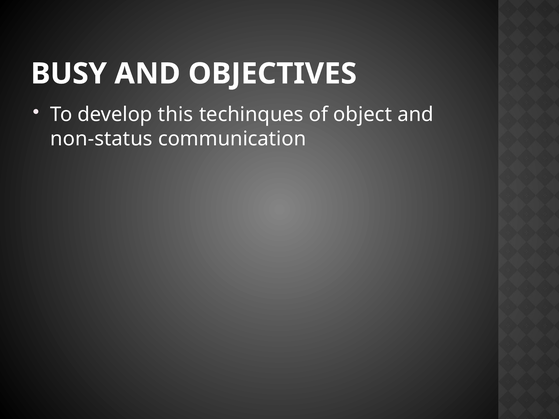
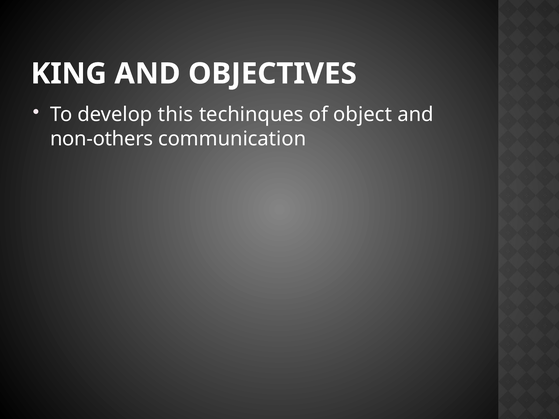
BUSY: BUSY -> KING (69, 74)
non-status: non-status -> non-others (102, 139)
